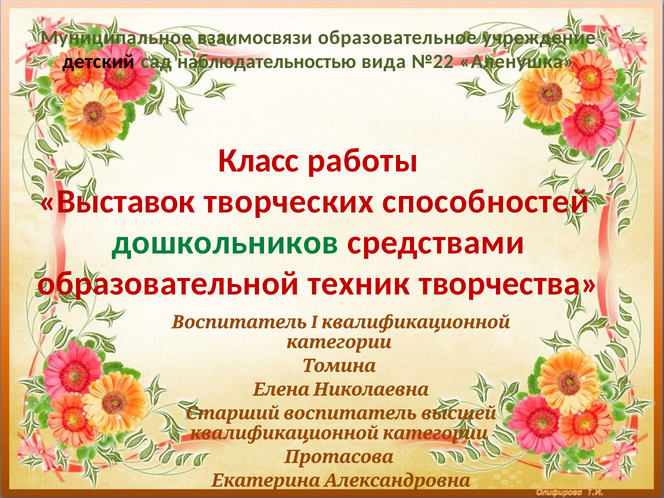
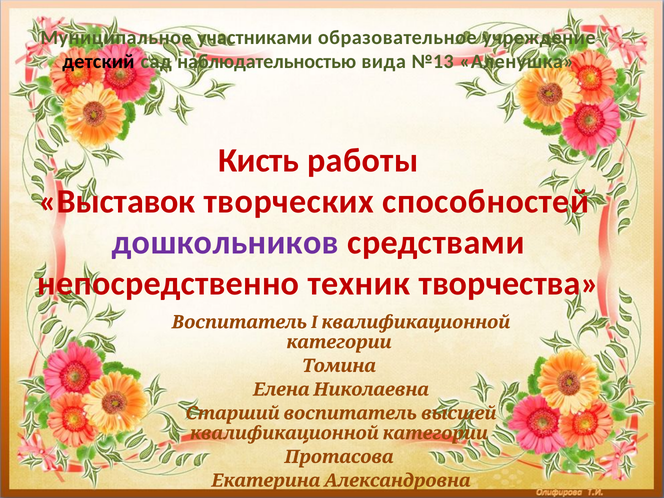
взаимосвязи: взаимосвязи -> участниками (255, 37)
№22: №22 -> №13 (433, 62)
Класс: Класс -> Кисть (259, 161)
дошкольников colour: green -> purple (225, 243)
образовательной: образовательной -> непосредственно (168, 283)
